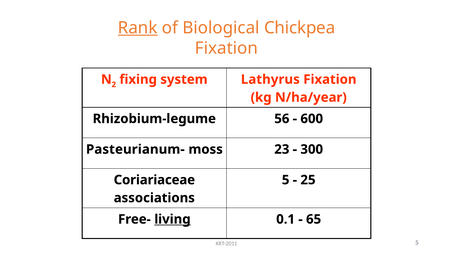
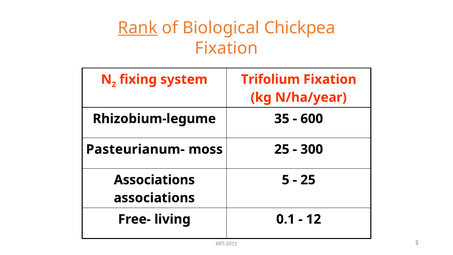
Lathyrus: Lathyrus -> Trifolium (270, 79)
56: 56 -> 35 (282, 119)
moss 23: 23 -> 25 (282, 149)
Coriariaceae: Coriariaceae -> Associations (154, 180)
living underline: present -> none (172, 219)
65: 65 -> 12 (314, 219)
